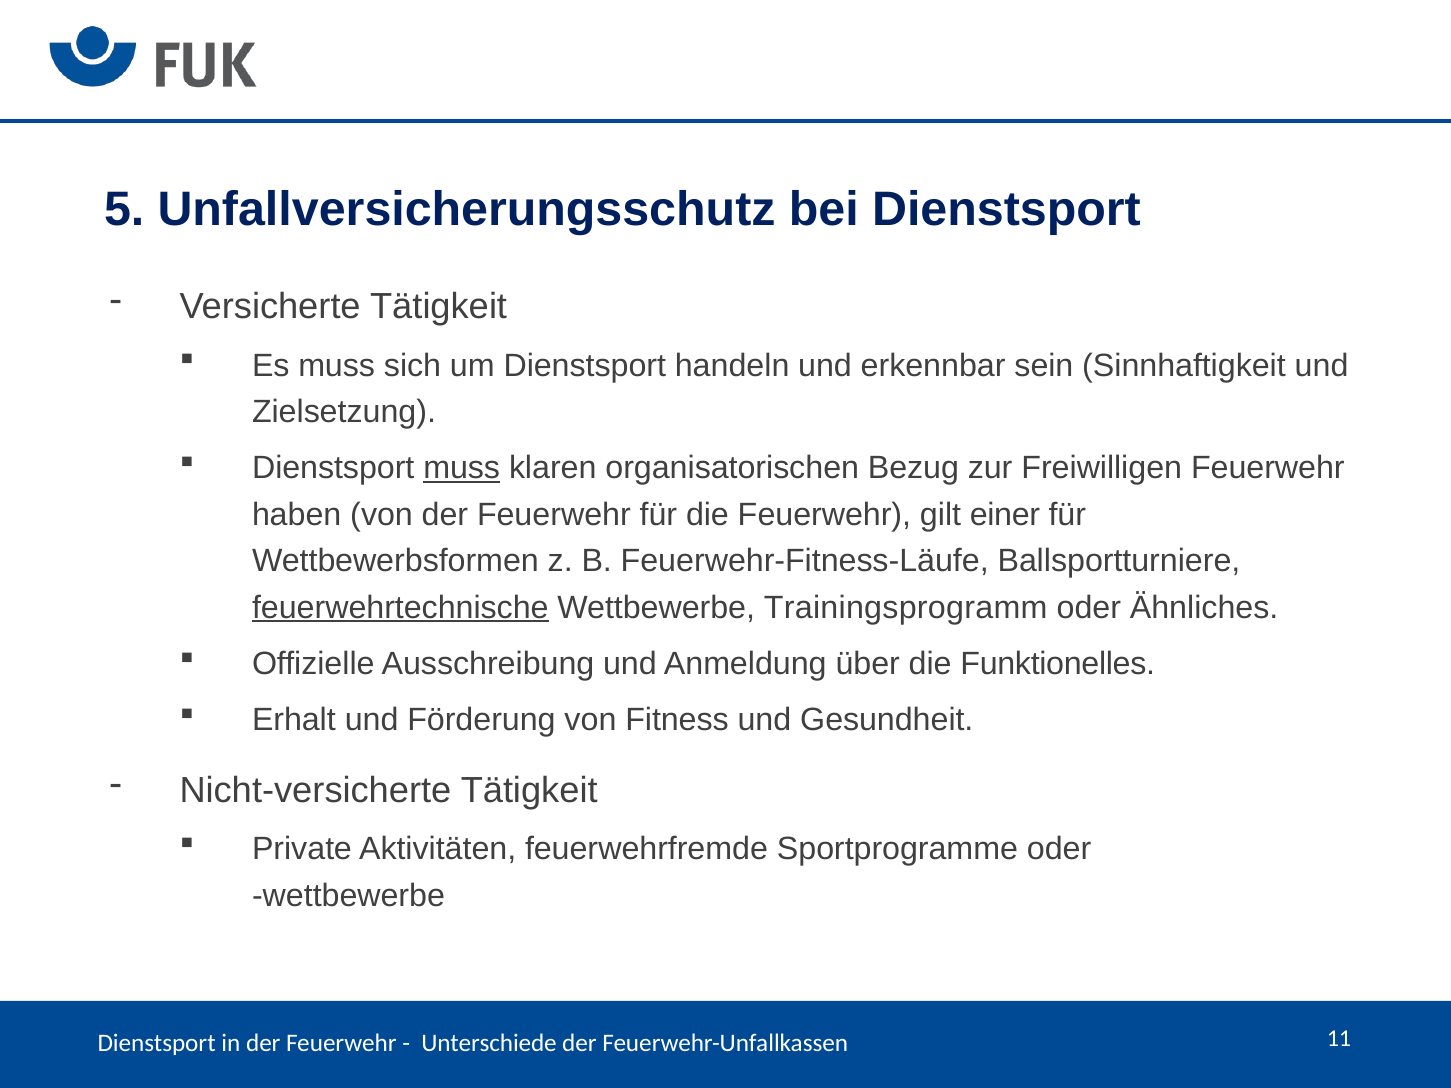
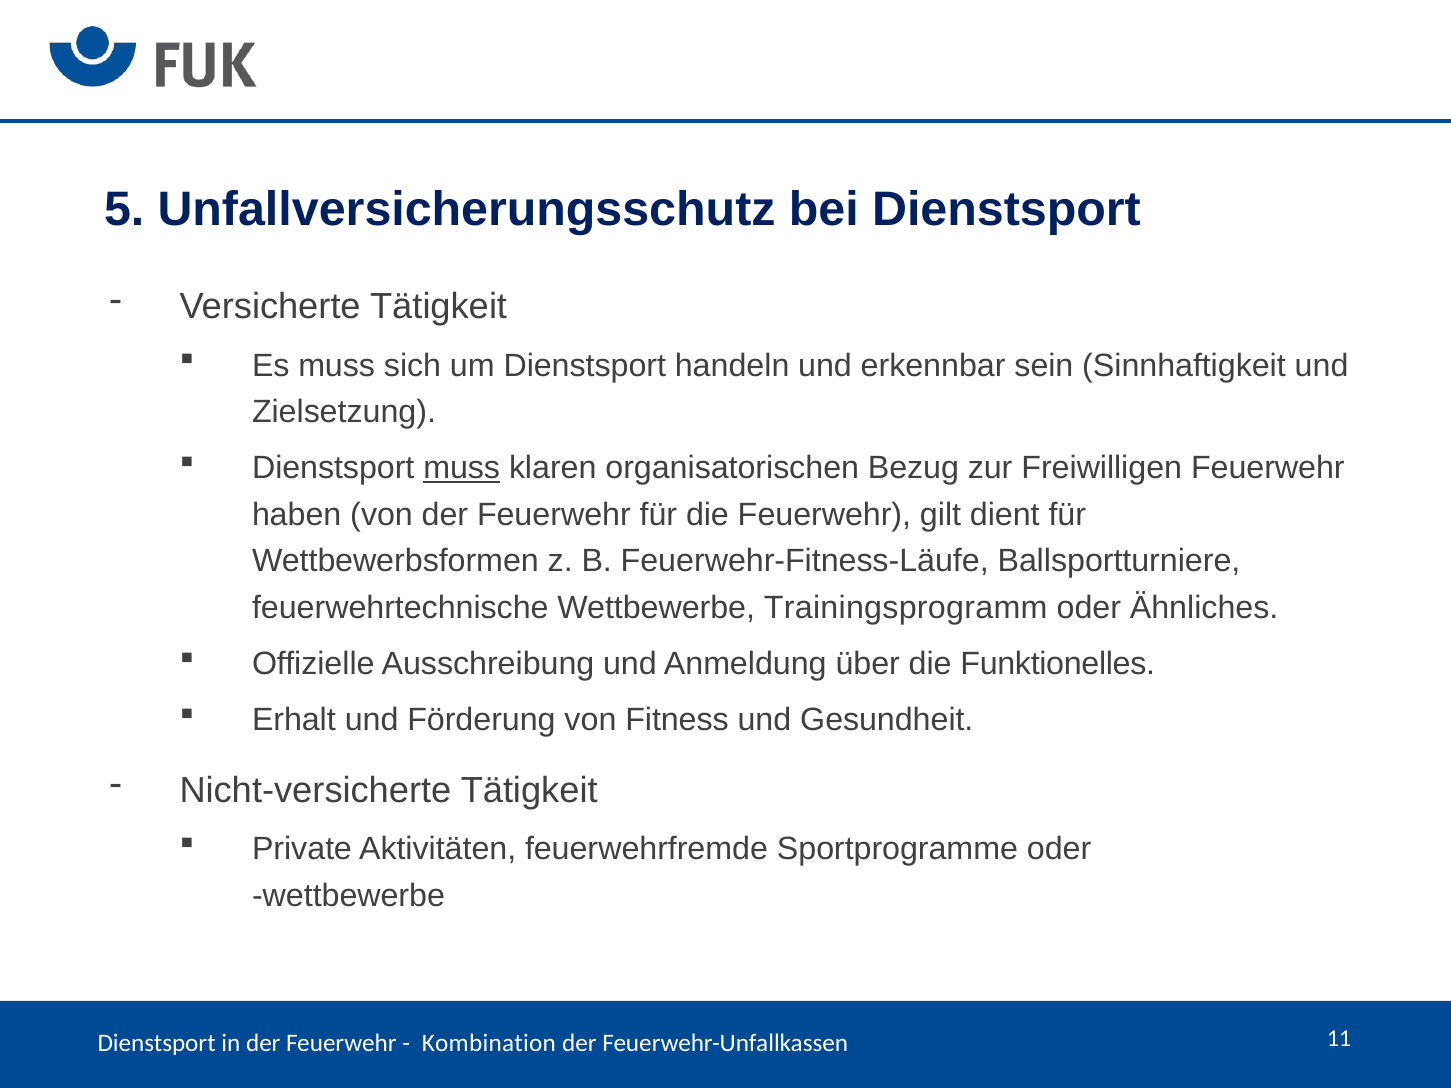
einer: einer -> dient (1005, 515)
feuerwehrtechnische underline: present -> none (400, 608)
Unterschiede: Unterschiede -> Kombination (489, 1043)
